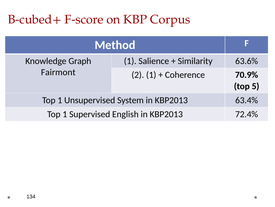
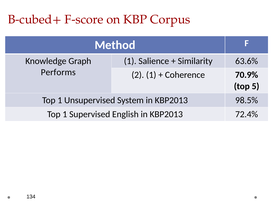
Fairmont: Fairmont -> Performs (58, 72)
63.4%: 63.4% -> 98.5% (247, 100)
